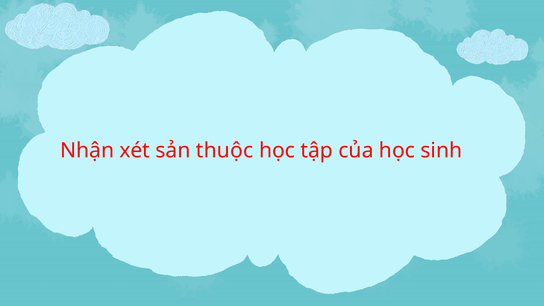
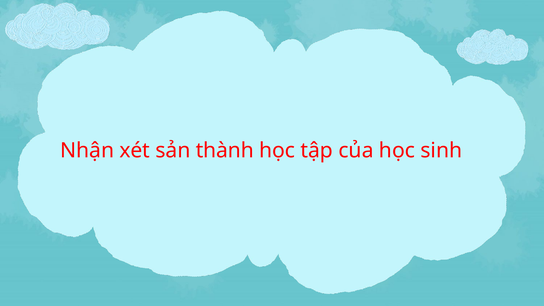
thuộc: thuộc -> thành (225, 151)
